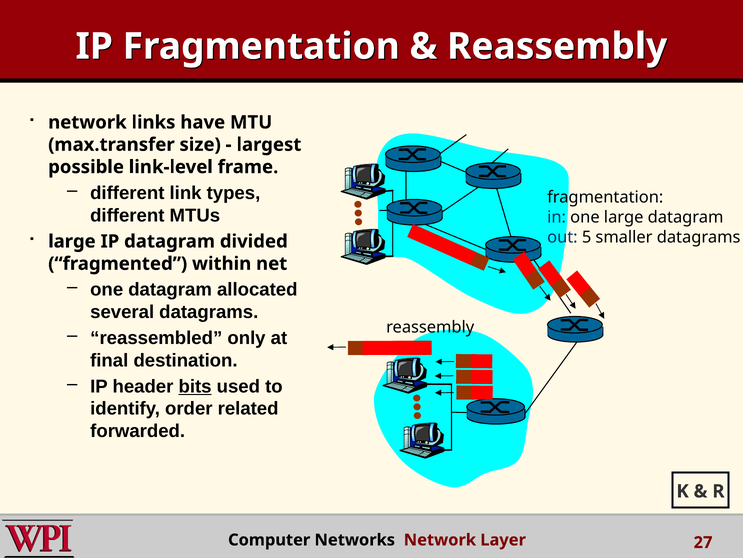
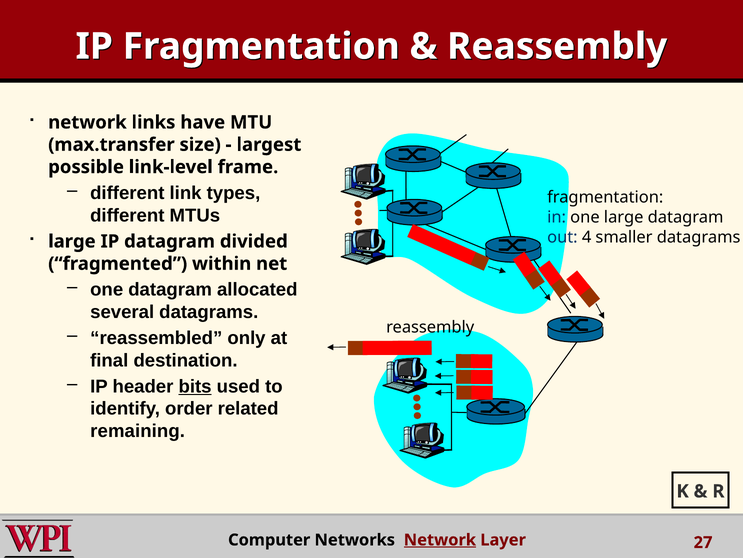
5: 5 -> 4 (587, 237)
forwarded: forwarded -> remaining (138, 431)
Network underline: none -> present (440, 539)
